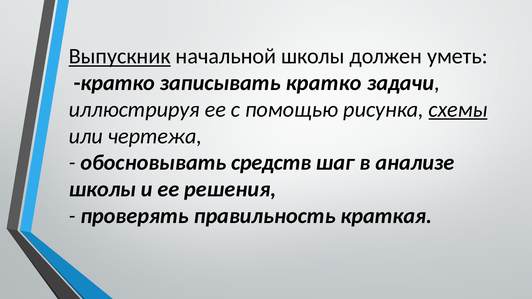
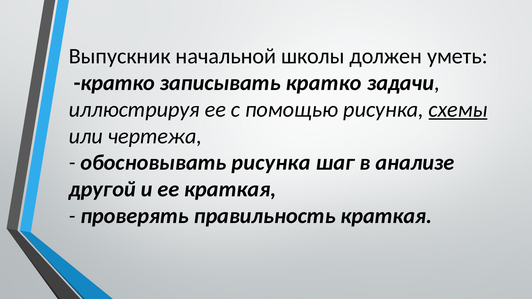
Выпускник underline: present -> none (120, 56)
обосновывать средств: средств -> рисунка (271, 163)
школы: школы -> другой (102, 189)
ее решения: решения -> краткая (230, 189)
